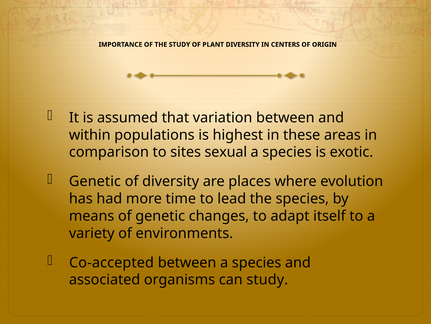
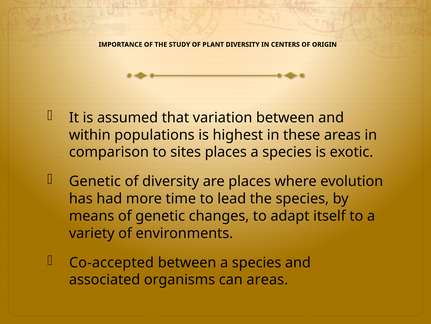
sites sexual: sexual -> places (226, 152)
can study: study -> areas (267, 279)
